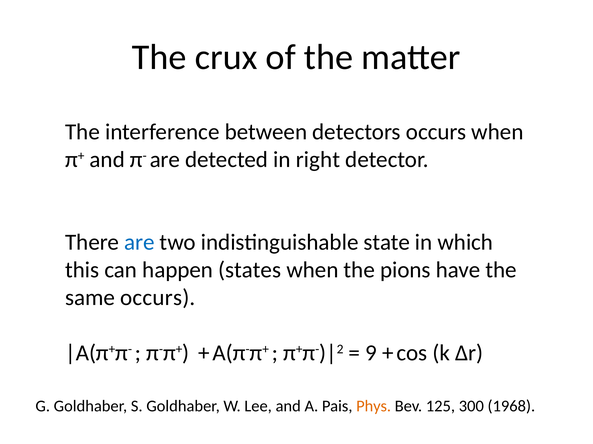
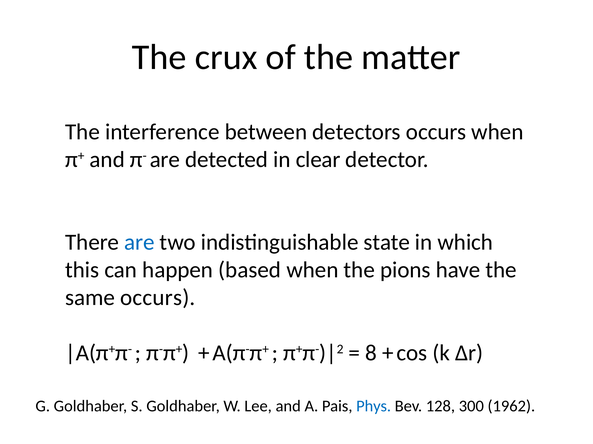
right: right -> clear (318, 160)
states: states -> based (250, 270)
9: 9 -> 8 (371, 354)
Phys colour: orange -> blue (374, 407)
125: 125 -> 128 (440, 407)
1968: 1968 -> 1962 (511, 407)
